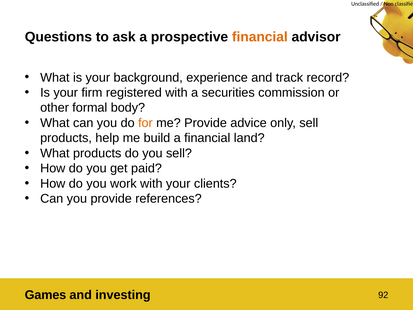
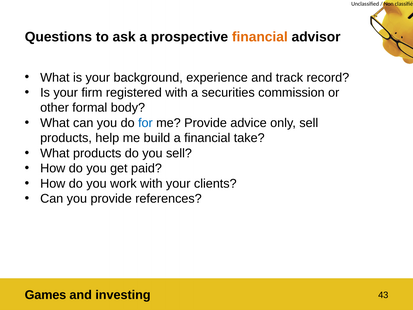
for colour: orange -> blue (145, 123)
land: land -> take (249, 138)
92: 92 -> 43 (383, 295)
